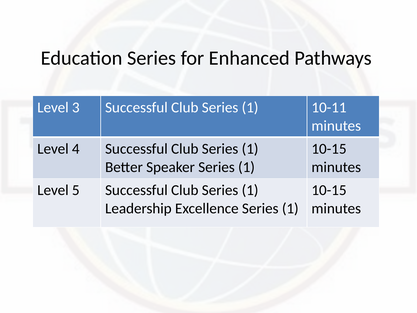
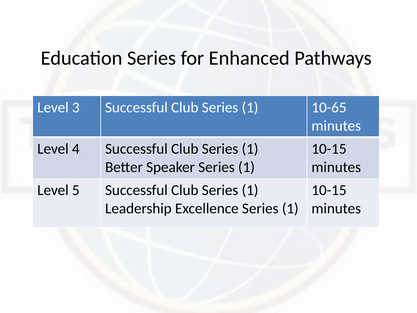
10-11: 10-11 -> 10-65 (329, 107)
